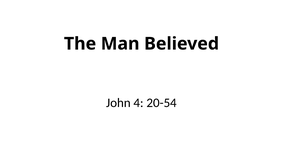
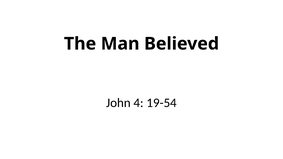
20-54: 20-54 -> 19-54 (162, 103)
